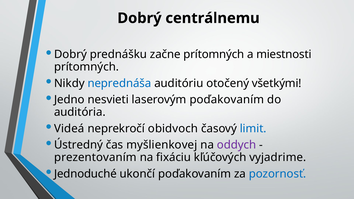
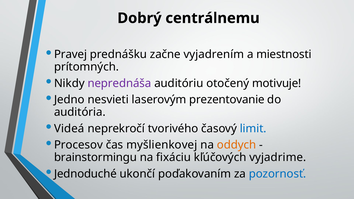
Dobrý: Dobrý -> Pravej (71, 54)
začne prítomných: prítomných -> vyjadrením (214, 54)
neprednáša colour: blue -> purple (119, 83)
všetkými: všetkými -> motivuje (277, 83)
laserovým poďakovaním: poďakovaním -> prezentovanie (227, 100)
obidvoch: obidvoch -> tvorivého (173, 129)
Ústredný: Ústredný -> Procesov (78, 145)
oddych colour: purple -> orange (237, 145)
prezentovaním: prezentovaním -> brainstormingu (95, 157)
